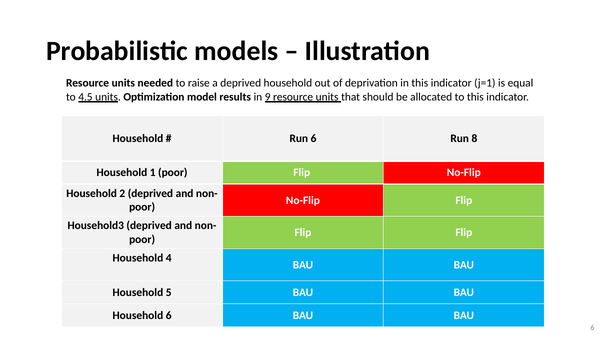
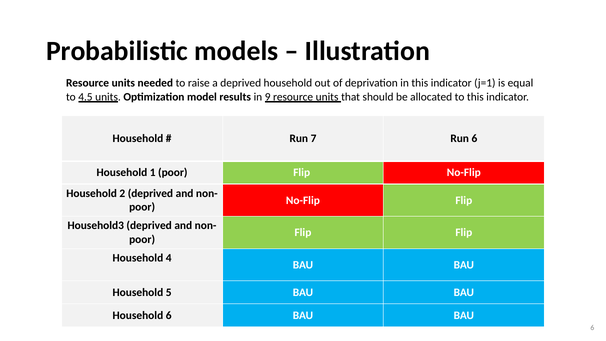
Run 6: 6 -> 7 (314, 139)
Run 8: 8 -> 6 (474, 139)
